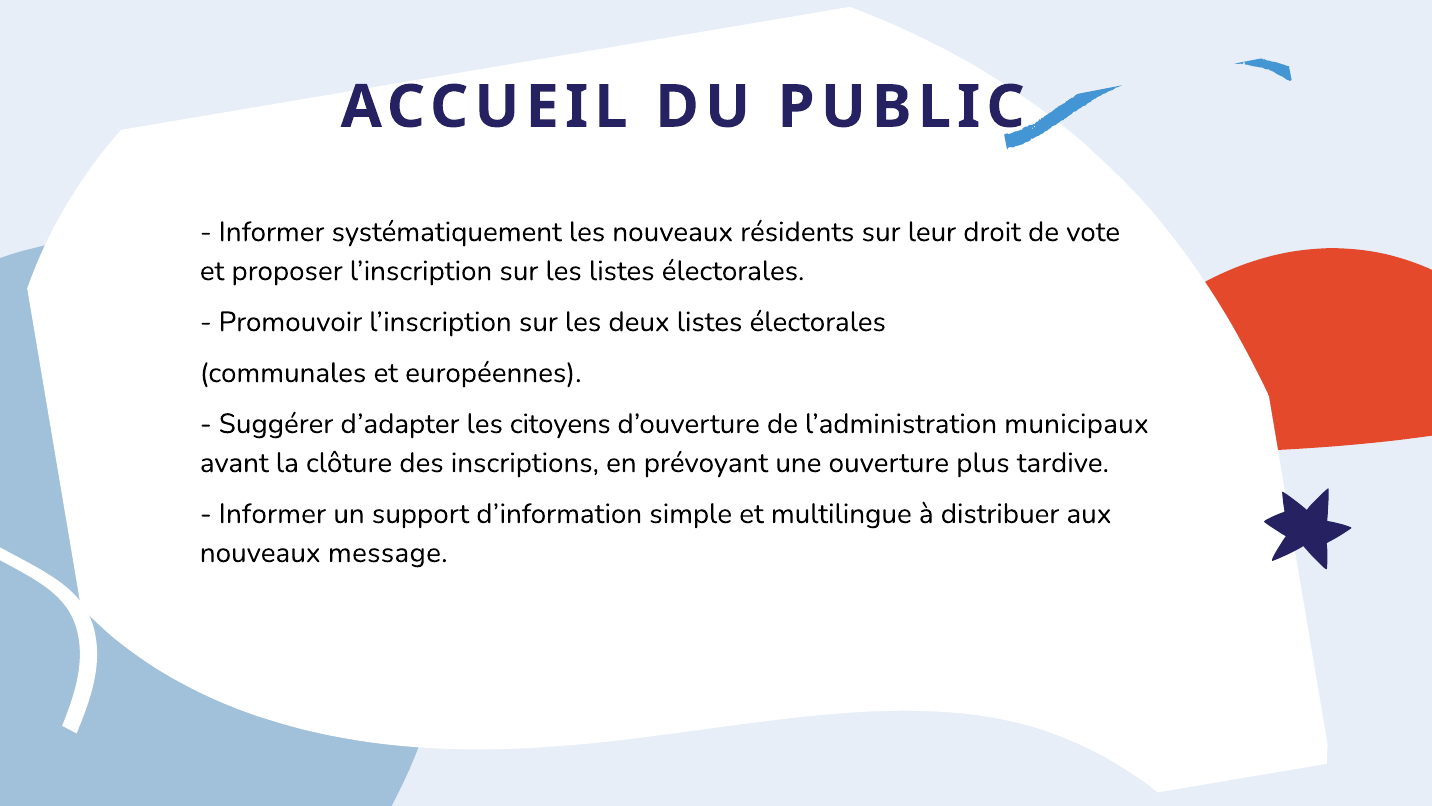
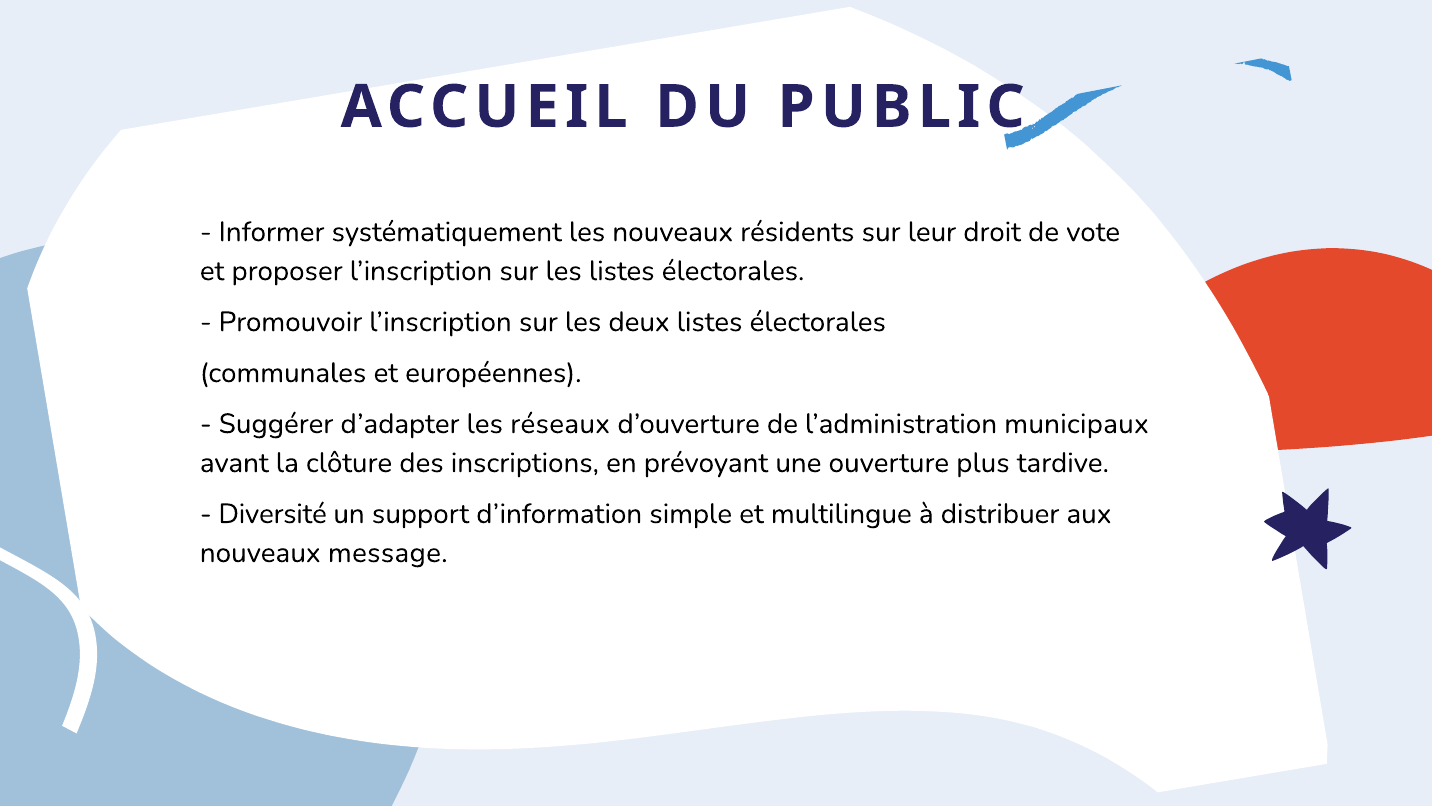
citoyens: citoyens -> réseaux (560, 424)
Informer: Informer -> Diversité (273, 514)
